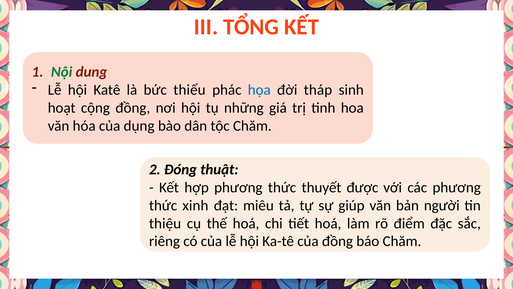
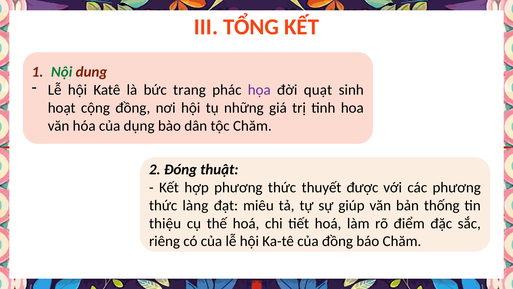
thiếu: thiếu -> trang (190, 90)
họa colour: blue -> purple (259, 90)
tháp: tháp -> quạt (318, 90)
xinh: xinh -> làng (195, 205)
người: người -> thống (442, 205)
